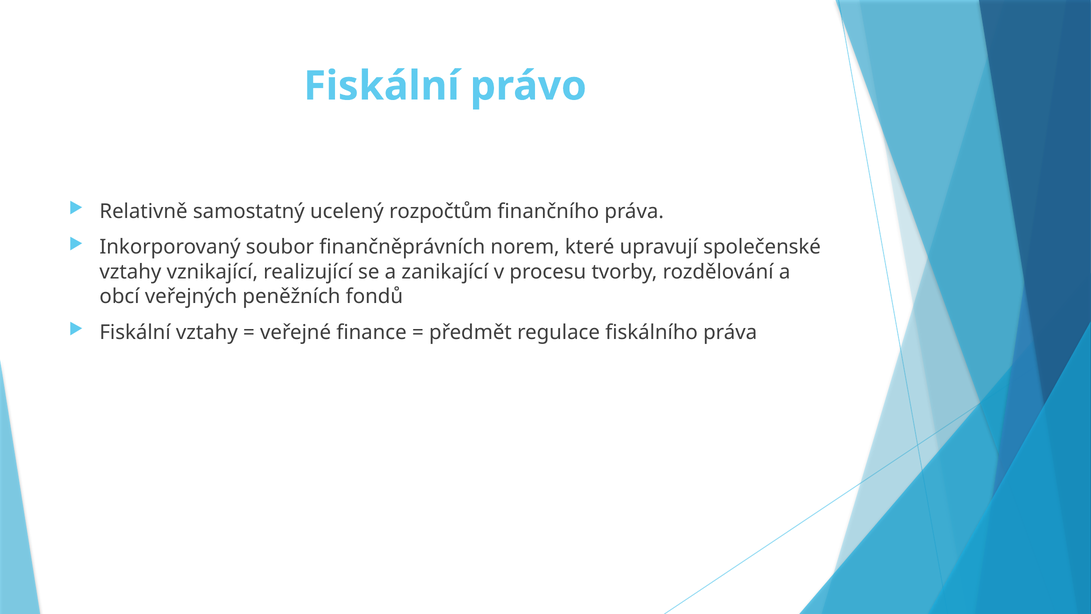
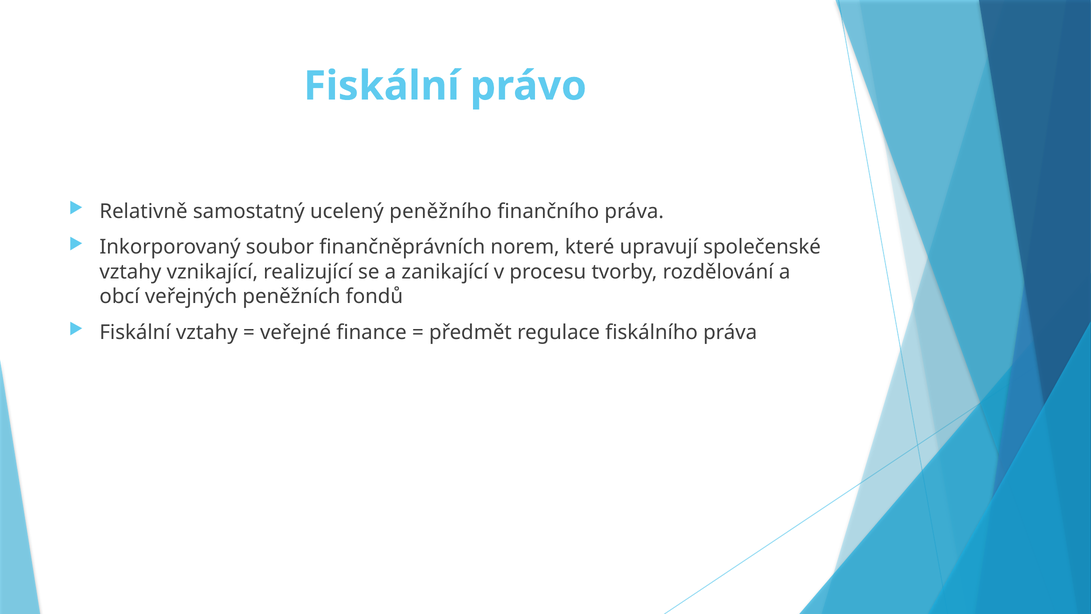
rozpočtům: rozpočtům -> peněžního (441, 211)
